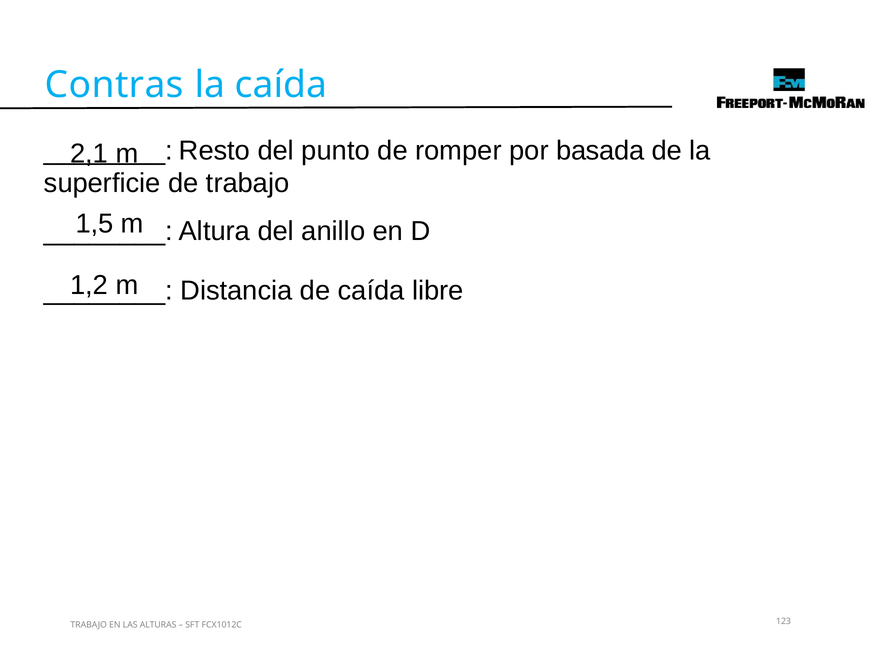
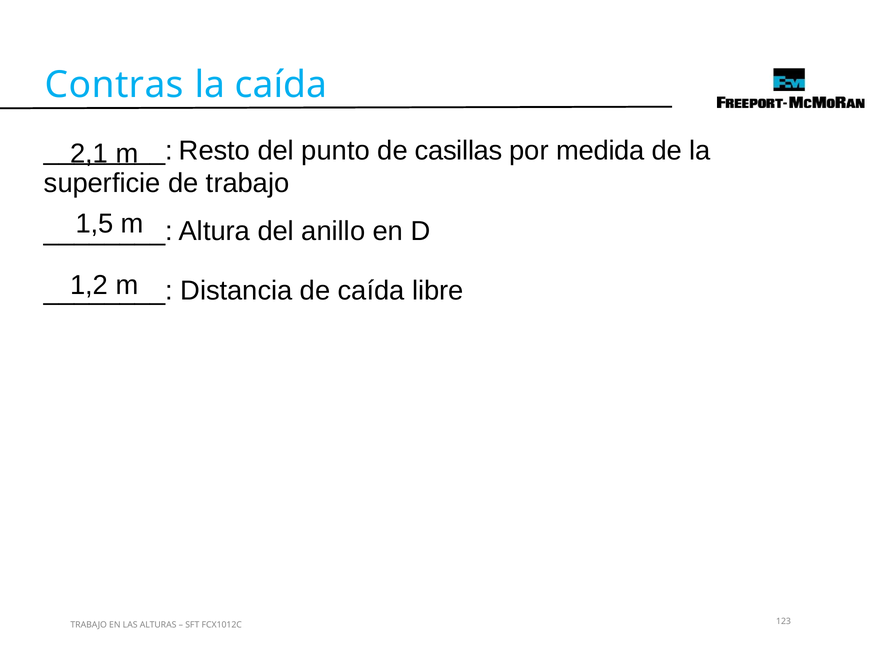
romper: romper -> casillas (459, 150)
basada: basada -> medida (600, 150)
